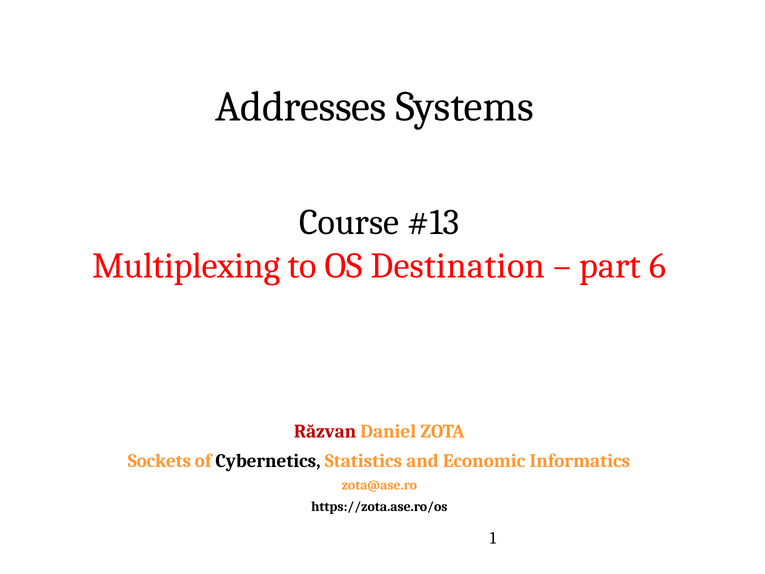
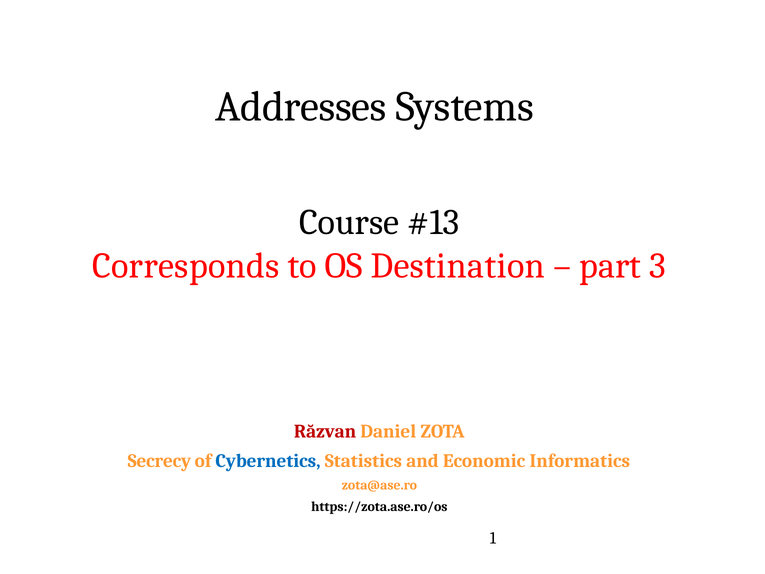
Multiplexing: Multiplexing -> Corresponds (186, 265)
6: 6 -> 3 (657, 265)
Sockets: Sockets -> Secrecy (159, 461)
Cybernetics colour: black -> blue (268, 461)
